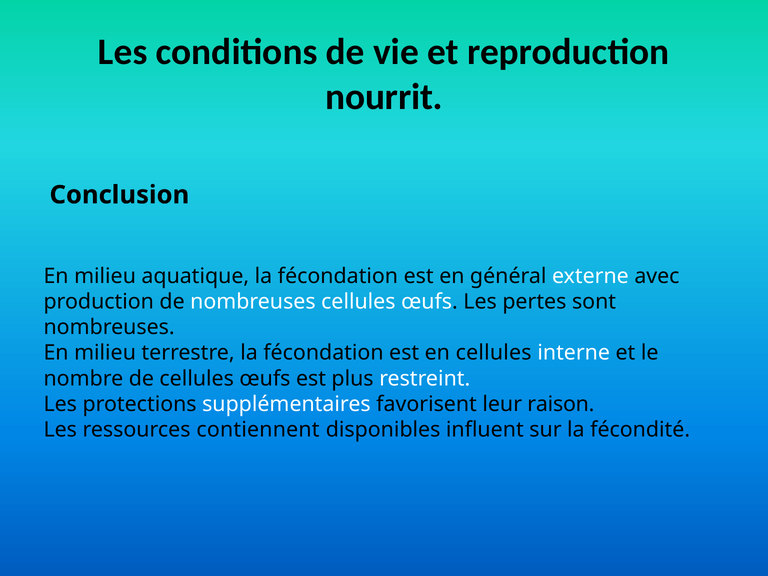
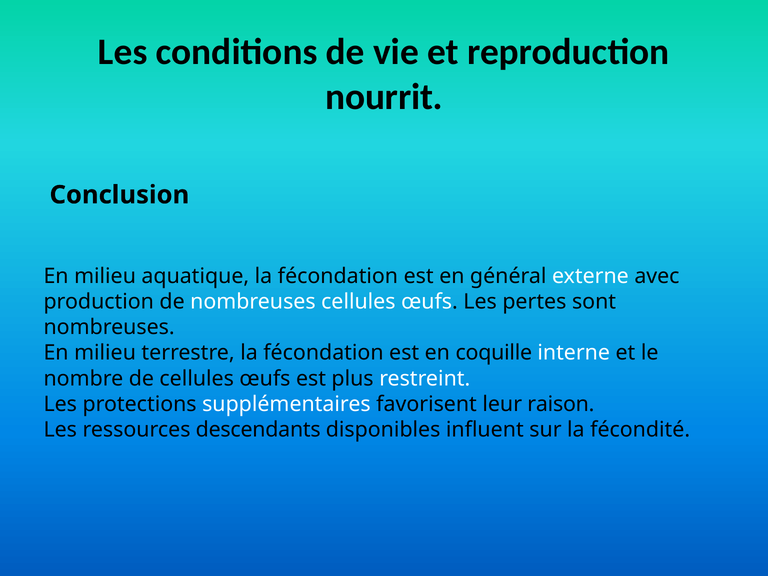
en cellules: cellules -> coquille (494, 353)
contiennent: contiennent -> descendants (258, 430)
